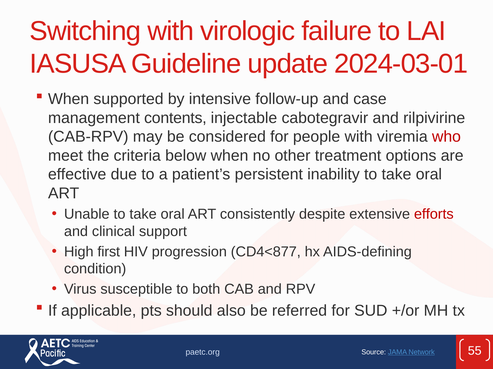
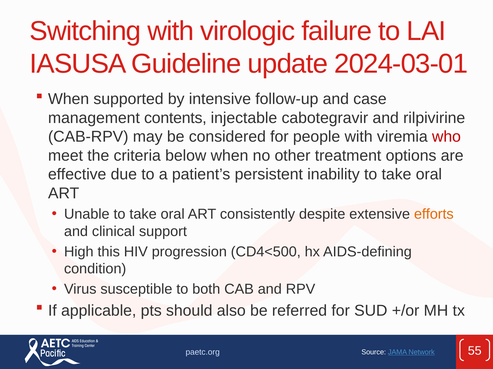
efforts colour: red -> orange (434, 215)
first: first -> this (109, 252)
CD4<877: CD4<877 -> CD4<500 (266, 252)
